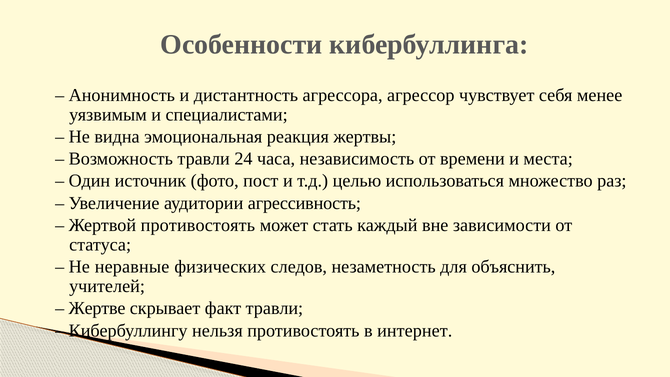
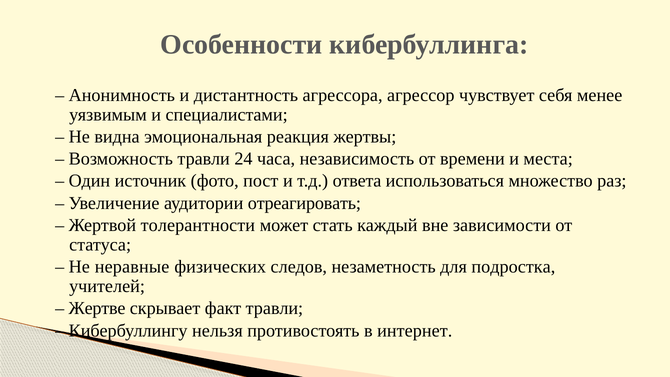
целью: целью -> ответа (357, 181)
агрессивность: агрессивность -> отреагировать (304, 203)
Жертвой противостоять: противостоять -> толерантности (198, 225)
объяснить: объяснить -> подростка (513, 267)
